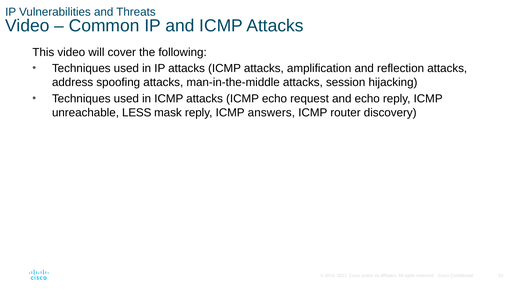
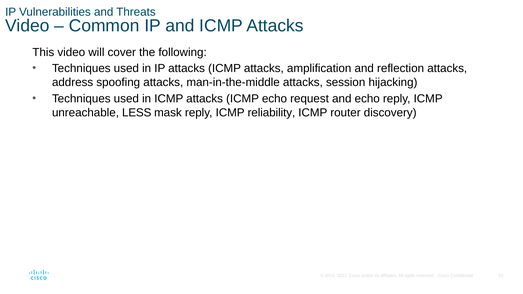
answers: answers -> reliability (271, 113)
